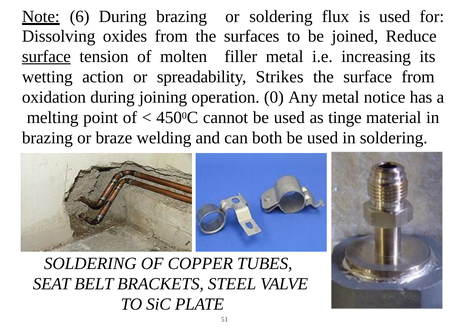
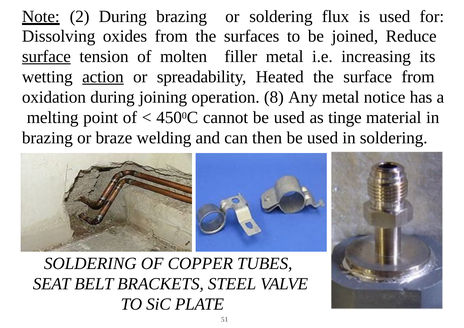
6: 6 -> 2 (80, 16)
action underline: none -> present (103, 77)
Strikes: Strikes -> Heated (280, 77)
operation 0: 0 -> 8 (274, 97)
both: both -> then (267, 138)
